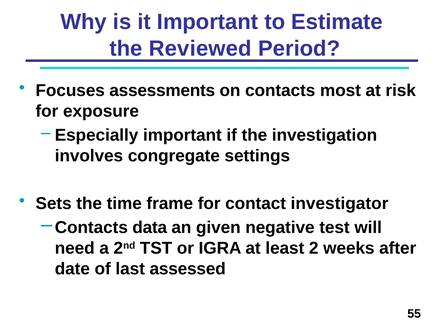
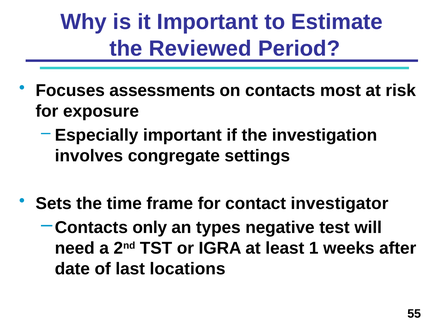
data: data -> only (150, 228)
given: given -> types (218, 228)
2: 2 -> 1 (314, 248)
assessed: assessed -> locations (188, 269)
